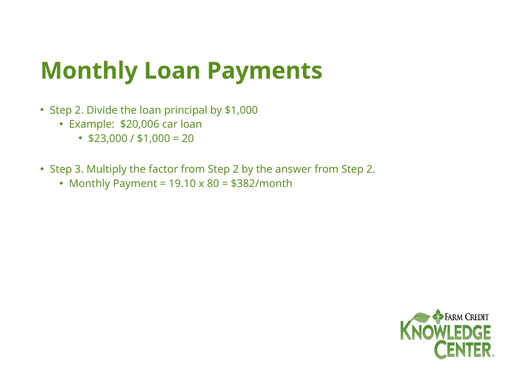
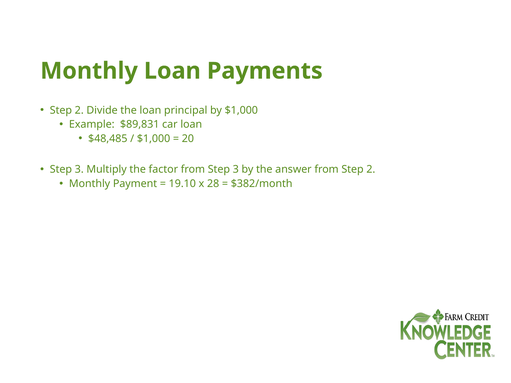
$20,006: $20,006 -> $89,831 (140, 124)
$23,000: $23,000 -> $48,485 (108, 139)
factor from Step 2: 2 -> 3 (236, 170)
80: 80 -> 28 (213, 184)
